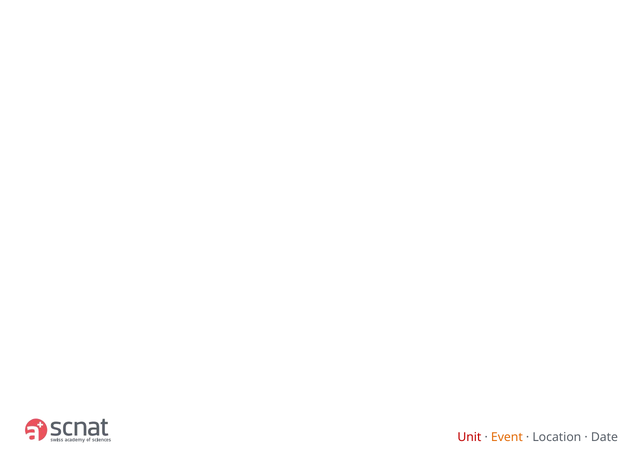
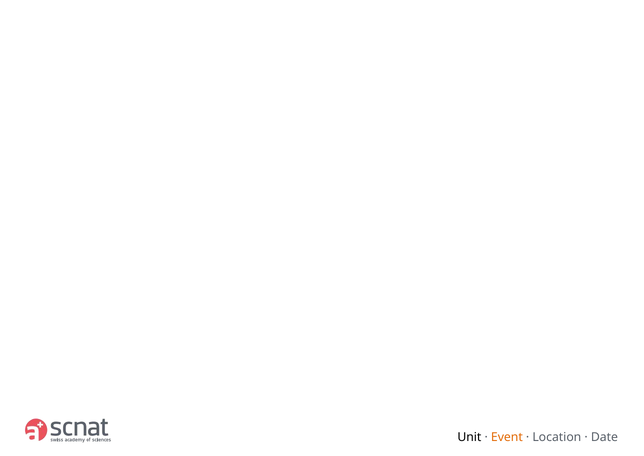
Unit colour: red -> black (469, 437)
